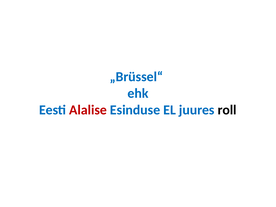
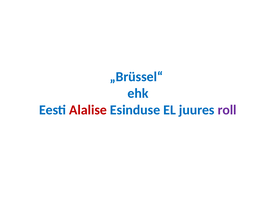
roll colour: black -> purple (227, 110)
